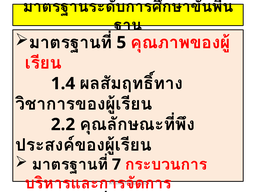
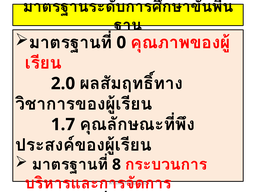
5: 5 -> 0 (121, 43)
1.4: 1.4 -> 2.0 (63, 84)
2.2: 2.2 -> 1.7 (63, 124)
7: 7 -> 8 (116, 165)
